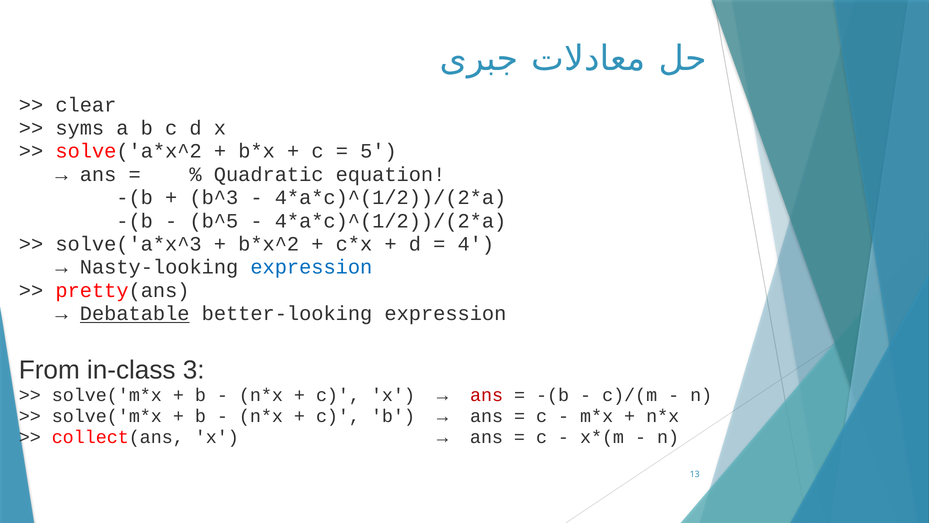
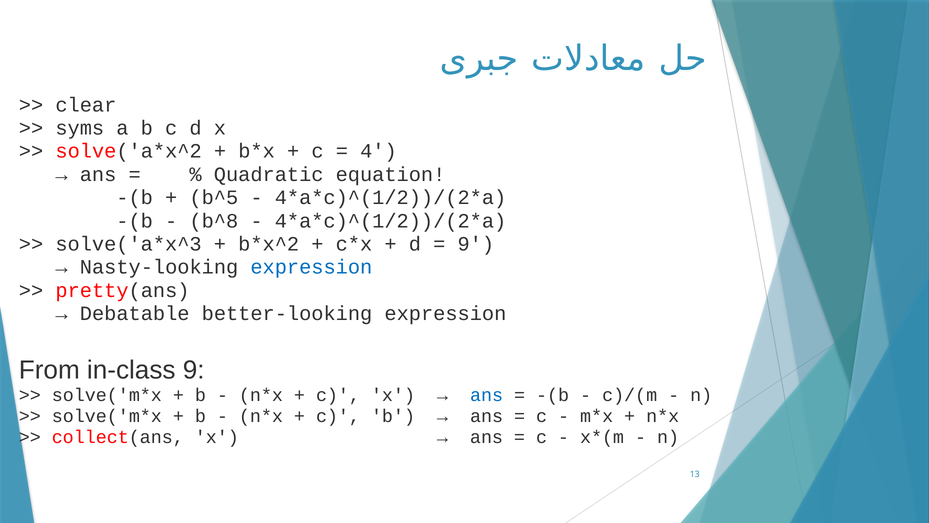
5: 5 -> 4 (378, 151)
b^3: b^3 -> b^5 (214, 197)
b^5: b^5 -> b^8 (214, 221)
4: 4 -> 9 (476, 244)
Debatable underline: present -> none (135, 313)
in-class 3: 3 -> 9 (194, 370)
ans colour: red -> blue (487, 395)
